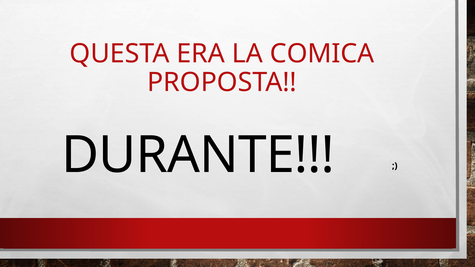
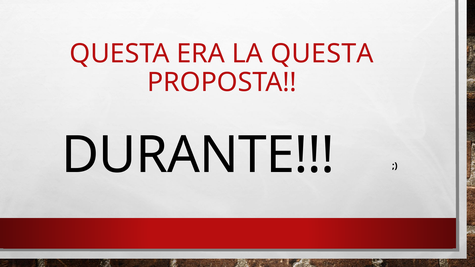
LA COMICA: COMICA -> QUESTA (322, 54)
